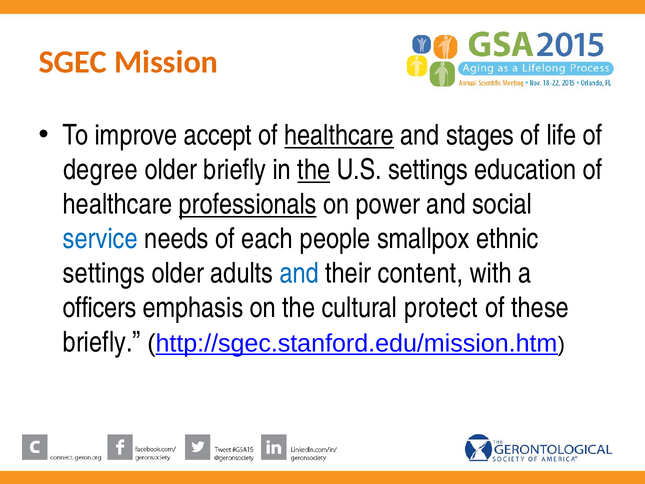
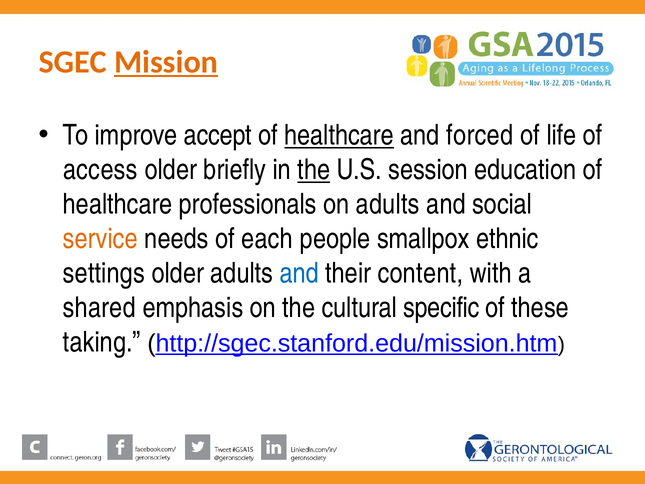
Mission underline: none -> present (166, 62)
stages: stages -> forced (480, 135)
degree: degree -> access (100, 170)
U.S settings: settings -> session (428, 170)
professionals underline: present -> none (248, 204)
on power: power -> adults (388, 204)
service colour: blue -> orange (100, 239)
officers: officers -> shared (99, 308)
protect: protect -> specific (441, 308)
briefly: briefly -> taking (102, 342)
